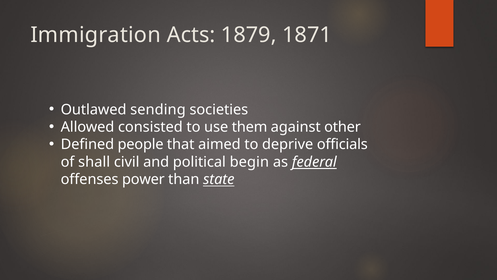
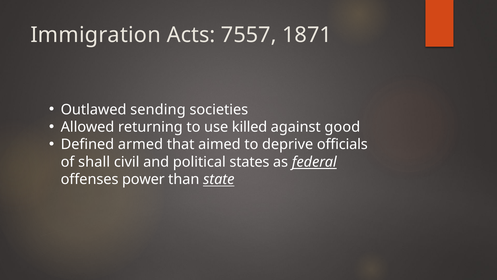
1879: 1879 -> 7557 (249, 35)
consisted: consisted -> returning (150, 127)
them: them -> killed (250, 127)
other: other -> good (342, 127)
people: people -> armed (140, 144)
begin: begin -> states (249, 162)
